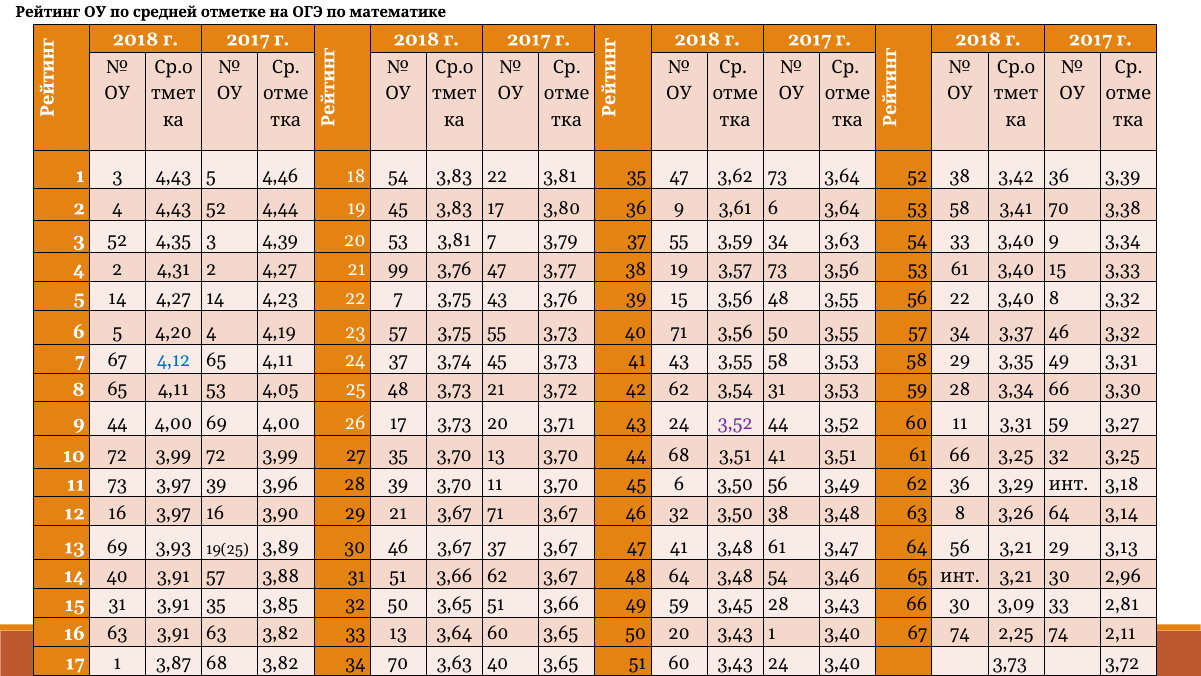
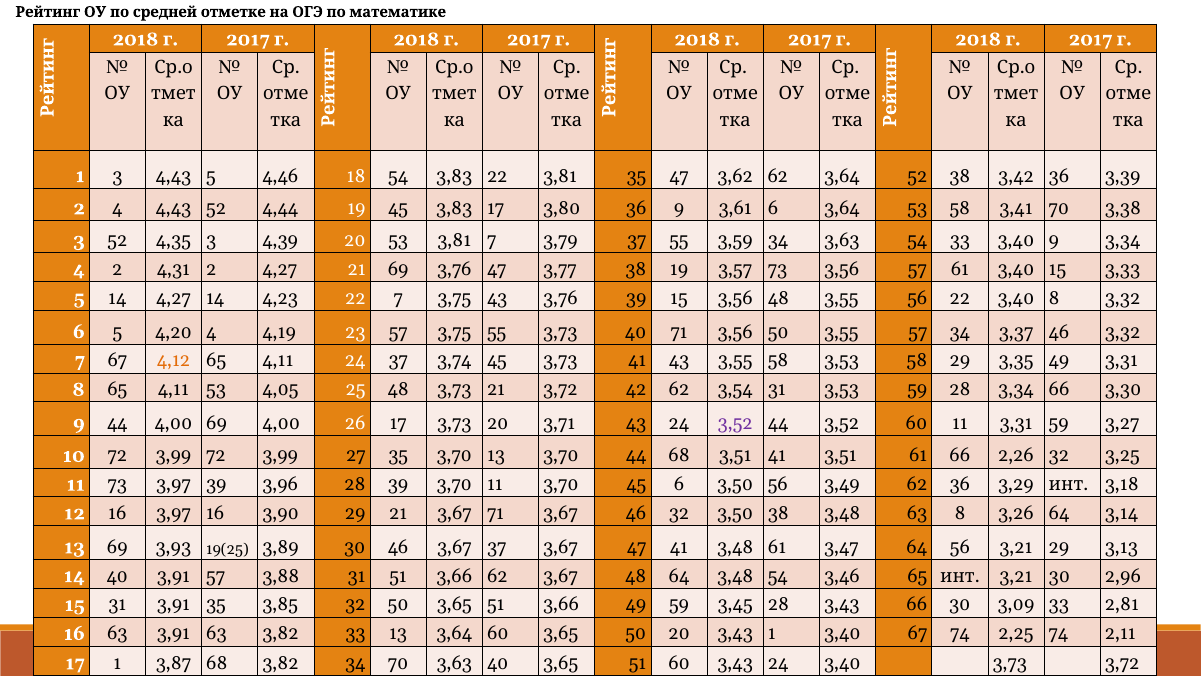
3,62 73: 73 -> 62 (778, 176)
21 99: 99 -> 69 (398, 269)
3,56 53: 53 -> 57 (917, 269)
4,12 colour: blue -> orange (174, 361)
66 3,25: 3,25 -> 2,26 (1016, 455)
